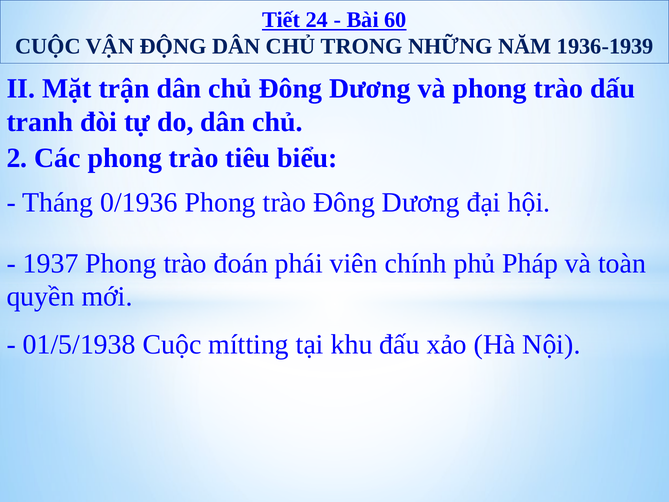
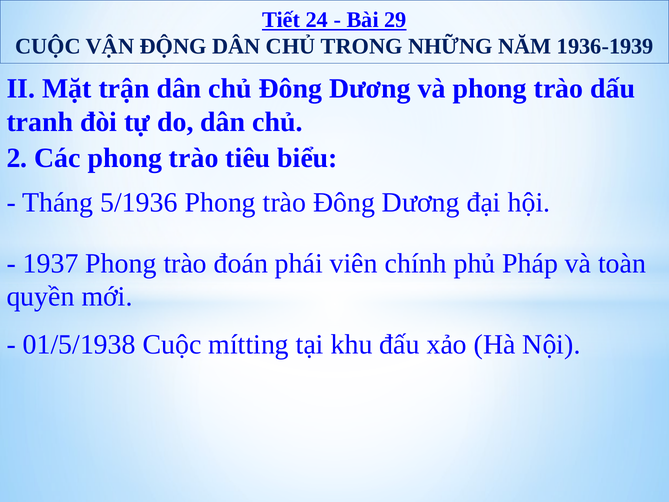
60: 60 -> 29 (395, 20)
0/1936: 0/1936 -> 5/1936 (139, 203)
